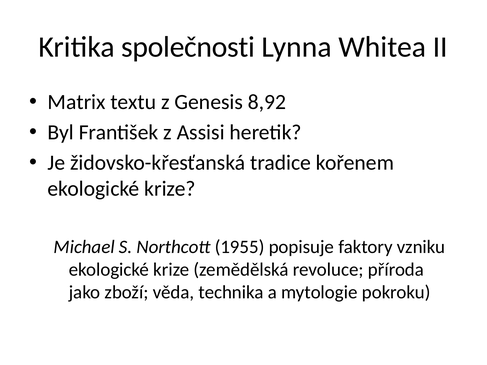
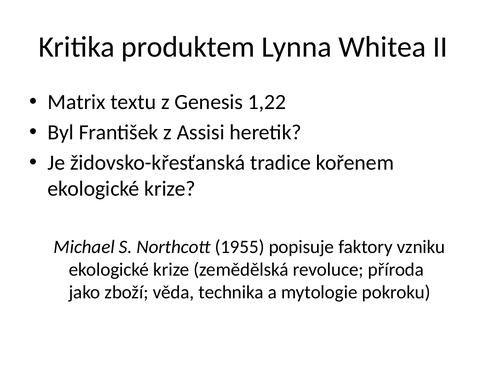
společnosti: společnosti -> produktem (188, 47)
8,92: 8,92 -> 1,22 (267, 102)
